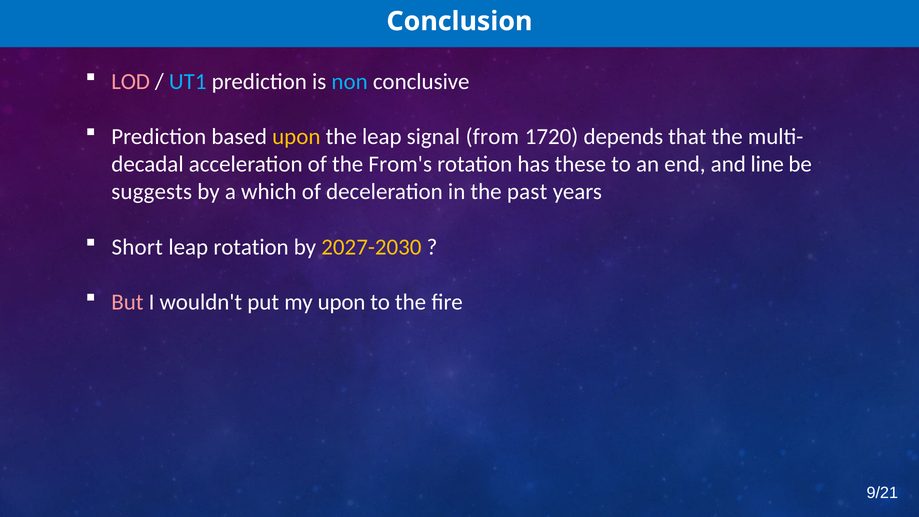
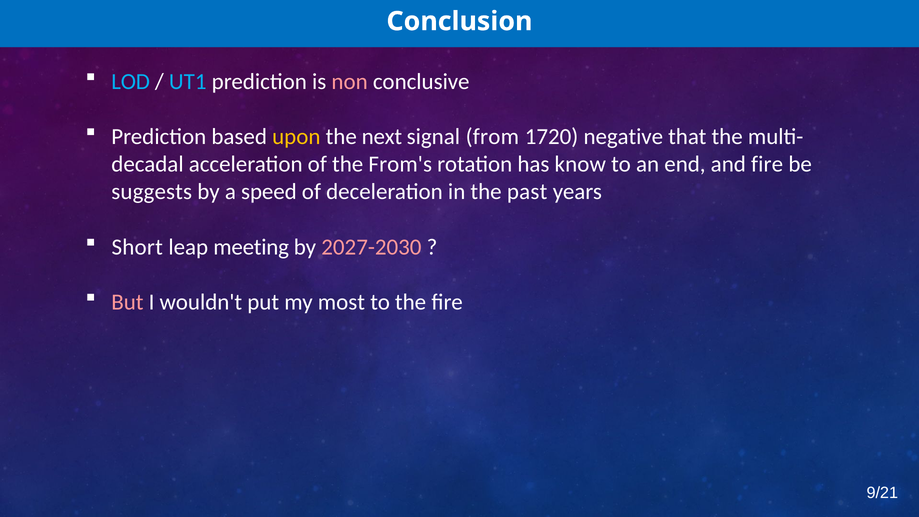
LOD colour: pink -> light blue (131, 82)
non colour: light blue -> pink (350, 82)
the leap: leap -> next (382, 137)
depends: depends -> negative (623, 137)
these: these -> know (580, 164)
and line: line -> fire (767, 164)
which: which -> speed (269, 192)
leap rotation: rotation -> meeting (251, 247)
2027-2030 colour: yellow -> pink (371, 247)
my upon: upon -> most (341, 302)
